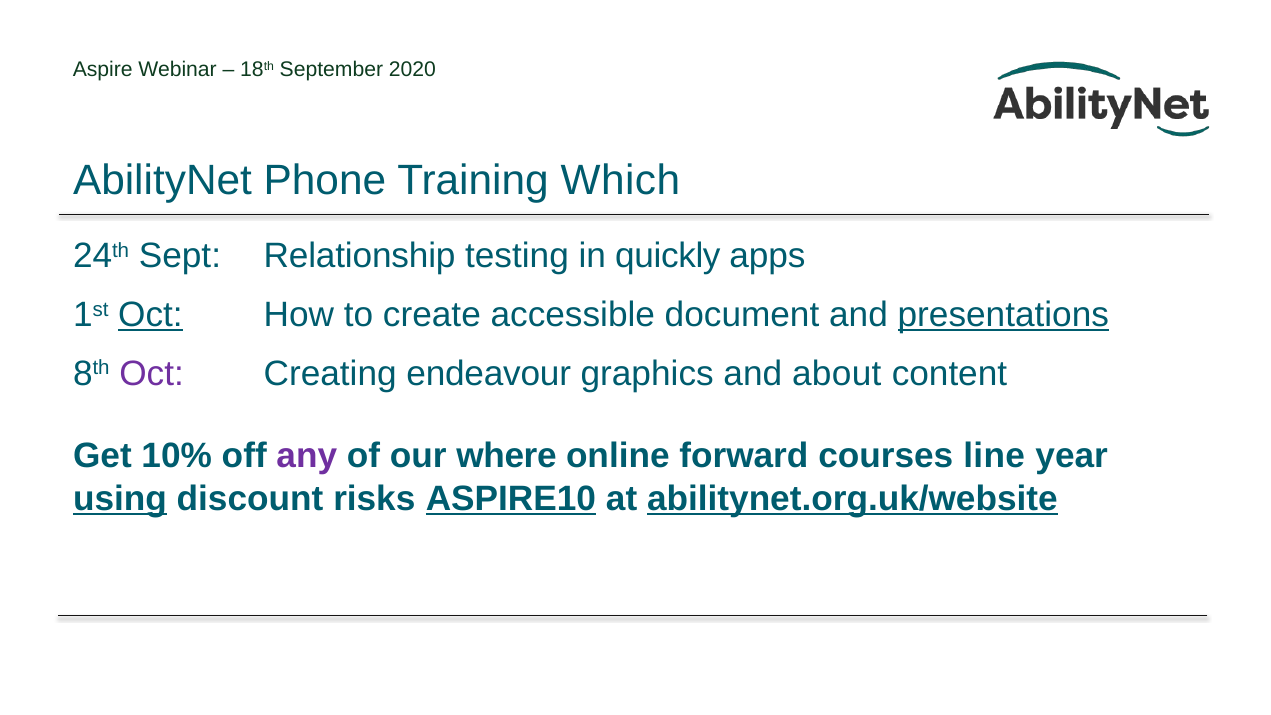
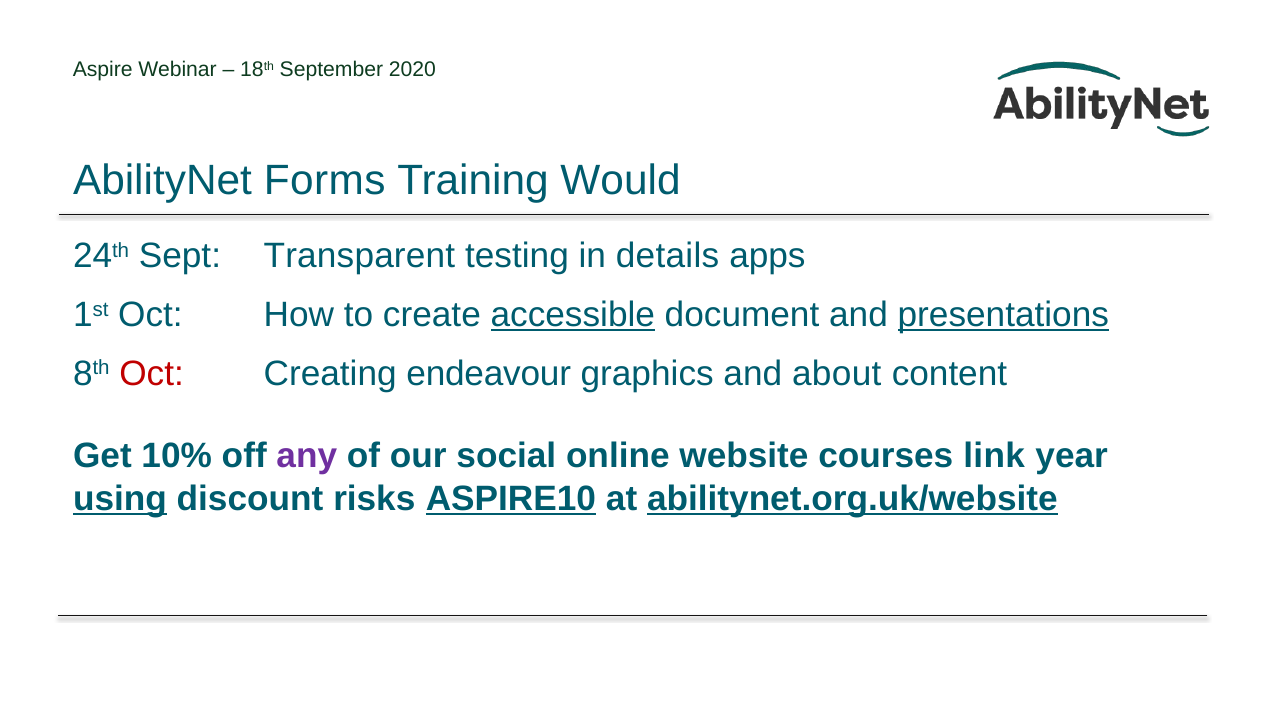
Phone: Phone -> Forms (325, 180)
Which: Which -> Would (621, 180)
Relationship: Relationship -> Transparent (359, 256)
quickly: quickly -> details (668, 256)
Oct underline: present -> none (150, 315)
accessible underline: none -> present (573, 315)
Oct colour: purple -> red (152, 374)
where: where -> social (506, 456)
forward: forward -> website (744, 456)
line: line -> link (994, 456)
